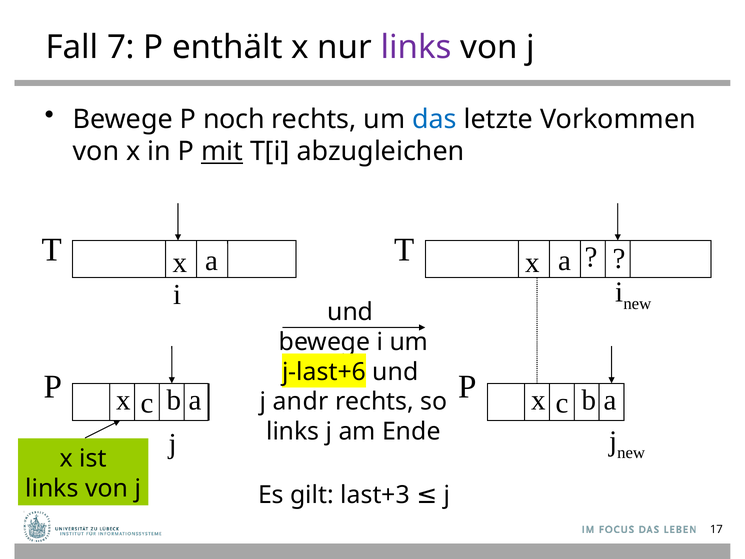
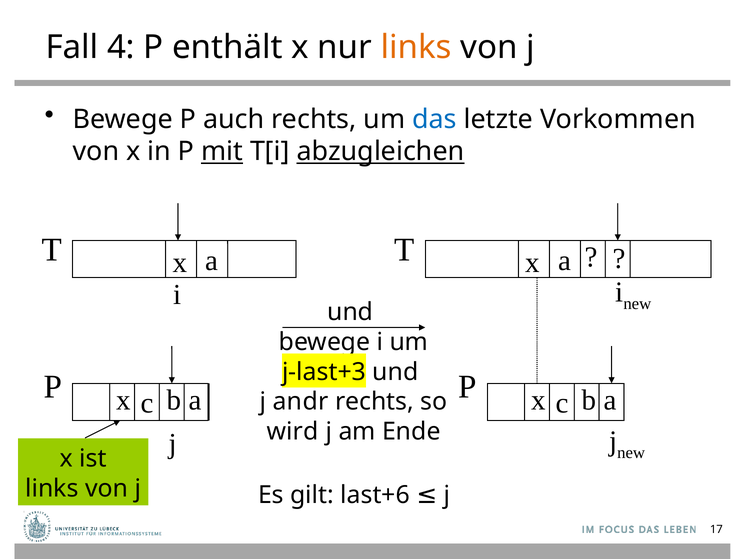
7: 7 -> 4 (121, 47)
links colour: purple -> orange (416, 47)
noch: noch -> auch (234, 119)
abzugleichen underline: none -> present (380, 152)
j-last+6: j-last+6 -> j-last+3 (324, 372)
links: links -> wird (293, 431)
last+3: last+3 -> last+6 (375, 495)
